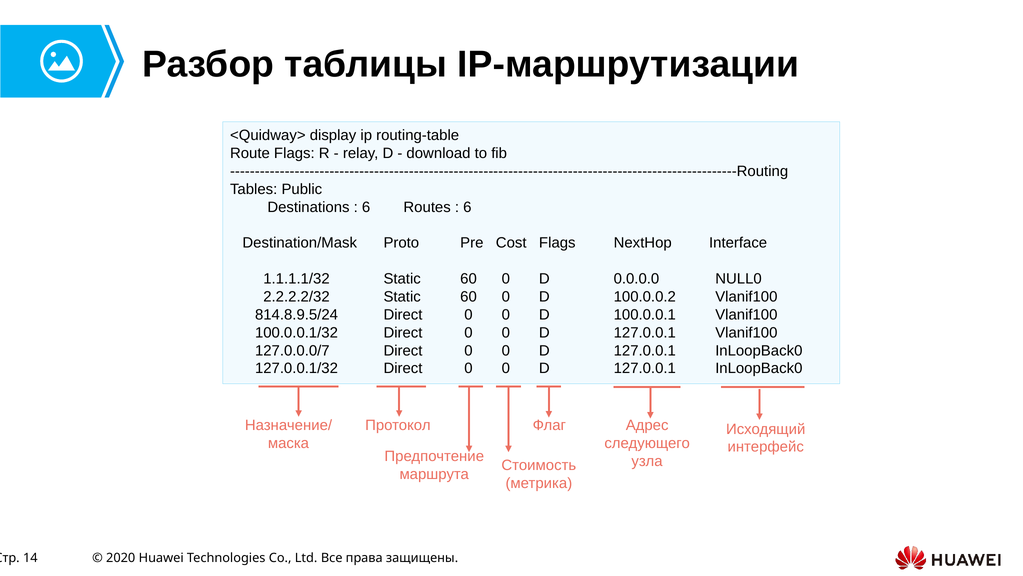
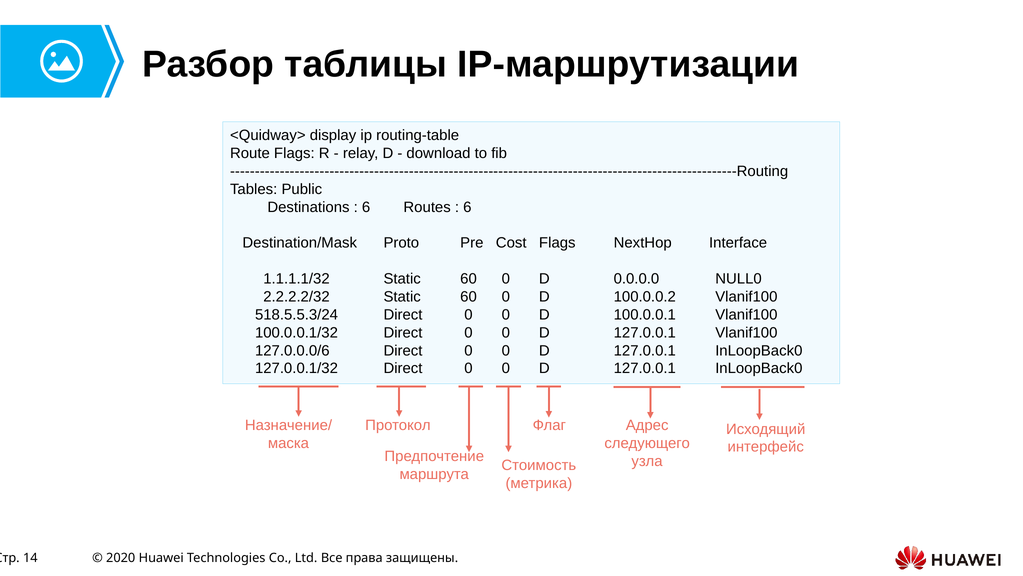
814.8.9.5/24: 814.8.9.5/24 -> 518.5.5.3/24 (296, 314)
127.0.0.0/7: 127.0.0.0/7 -> 127.0.0.0/6 (292, 350)
